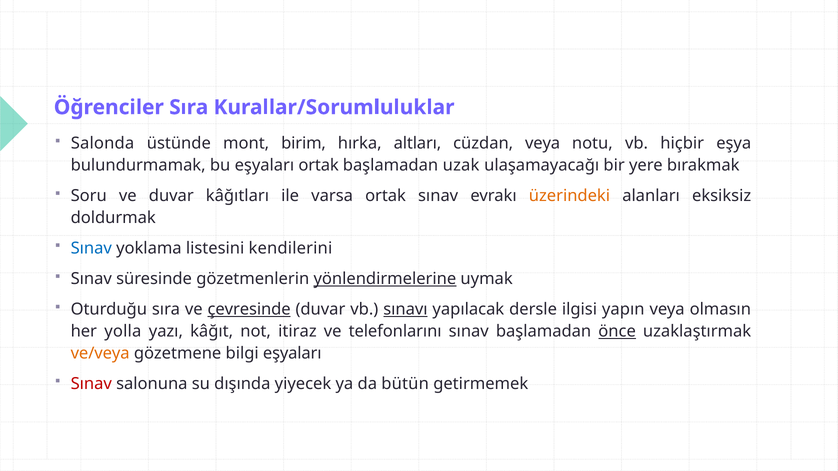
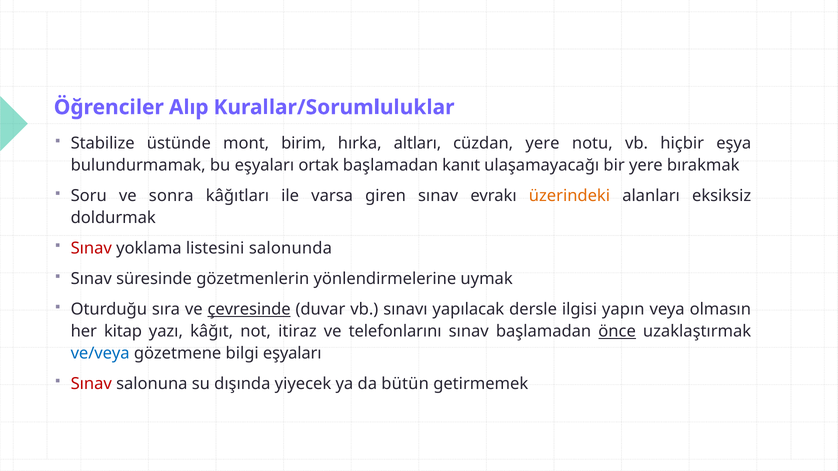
Öğrenciler Sıra: Sıra -> Alıp (189, 107)
Salonda: Salonda -> Stabilize (103, 143)
cüzdan veya: veya -> yere (543, 143)
uzak: uzak -> kanıt (461, 165)
ve duvar: duvar -> sonra (171, 196)
varsa ortak: ortak -> giren (386, 196)
Sınav colour: blue -> red (91, 248)
kendilerini: kendilerini -> salonunda (290, 248)
yönlendirmelerine underline: present -> none (385, 279)
sınavı underline: present -> none (405, 310)
yolla: yolla -> kitap (123, 332)
ve/veya colour: orange -> blue (100, 353)
